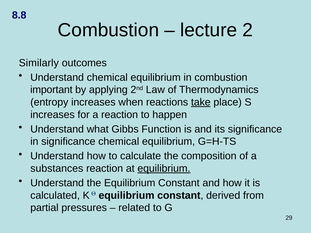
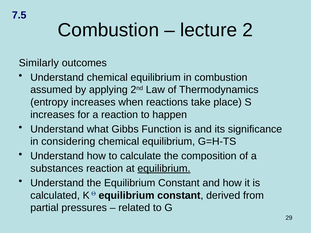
8.8: 8.8 -> 7.5 (19, 15)
important: important -> assumed (51, 90)
take underline: present -> none (201, 102)
in significance: significance -> considering (68, 142)
